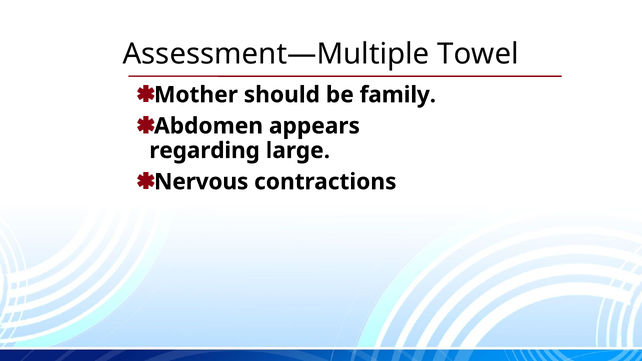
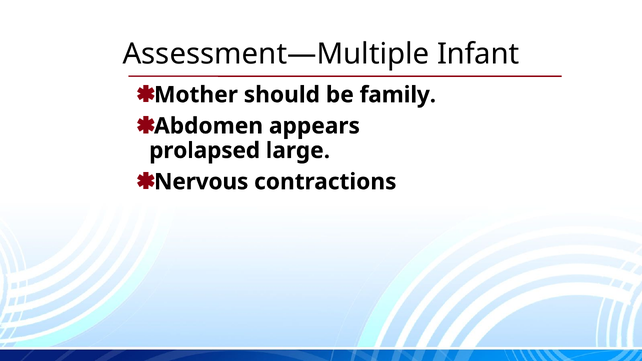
Towel: Towel -> Infant (478, 54)
regarding: regarding -> prolapsed (205, 151)
